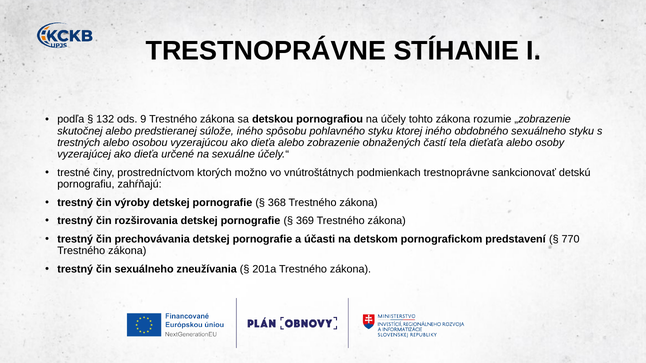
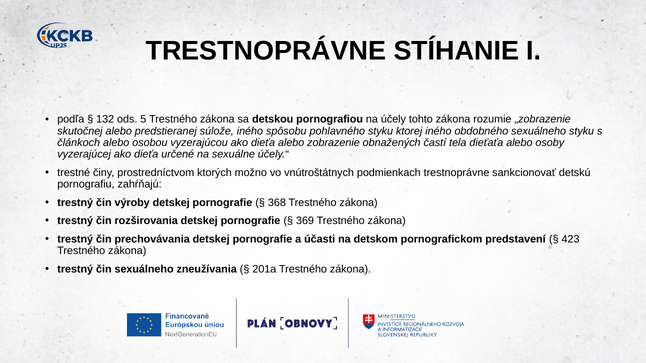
9: 9 -> 5 (143, 120)
trestných: trestných -> článkoch (79, 143)
770: 770 -> 423 (571, 239)
